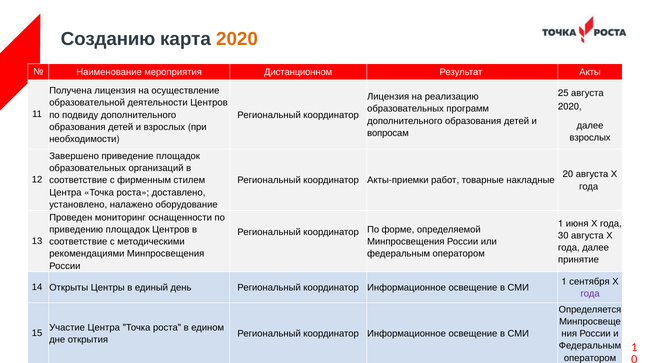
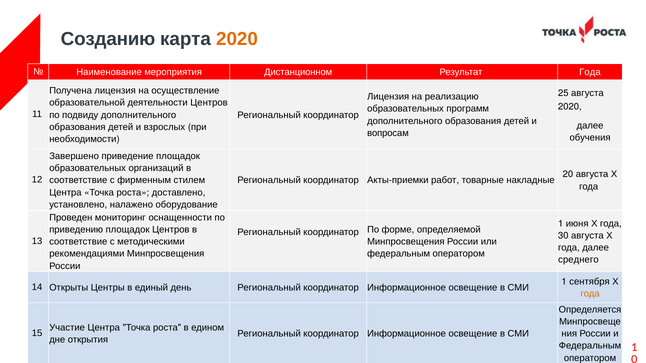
Результат Акты: Акты -> Года (590, 72)
взрослых: взрослых -> обучения (590, 138)
принятие: принятие -> среднего (578, 260)
года colour: purple -> orange (590, 294)
